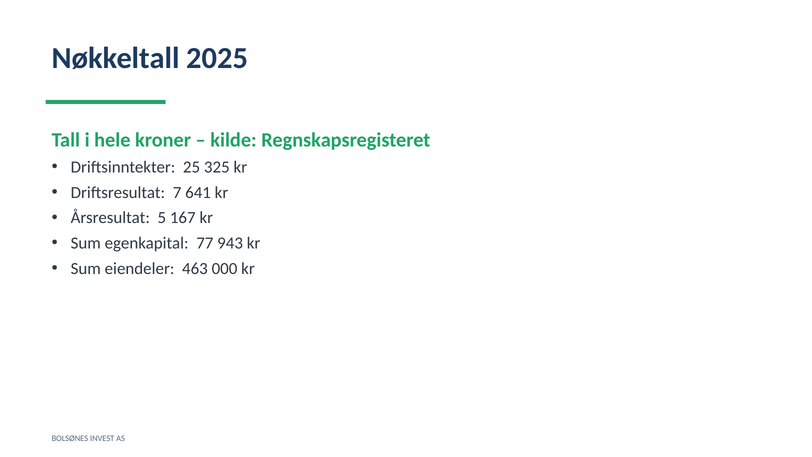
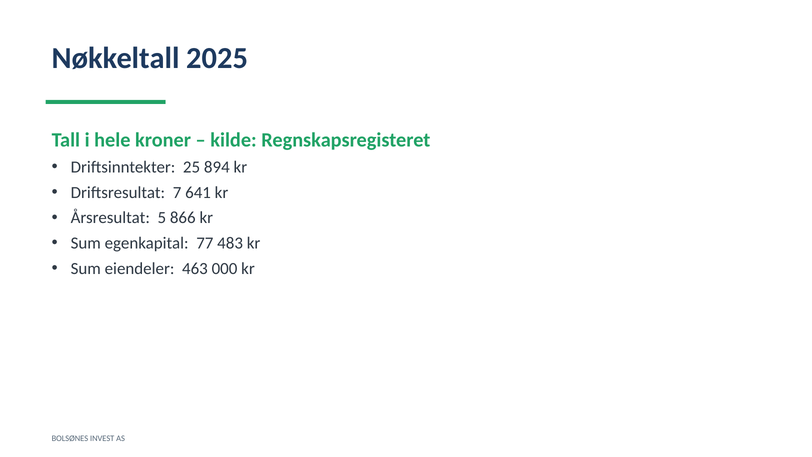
325: 325 -> 894 (217, 167)
167: 167 -> 866 (183, 218)
943: 943 -> 483 (230, 243)
